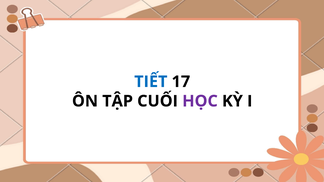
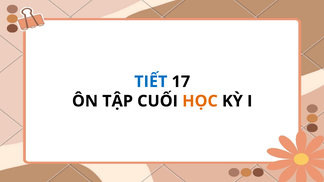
HỌC colour: purple -> orange (200, 101)
